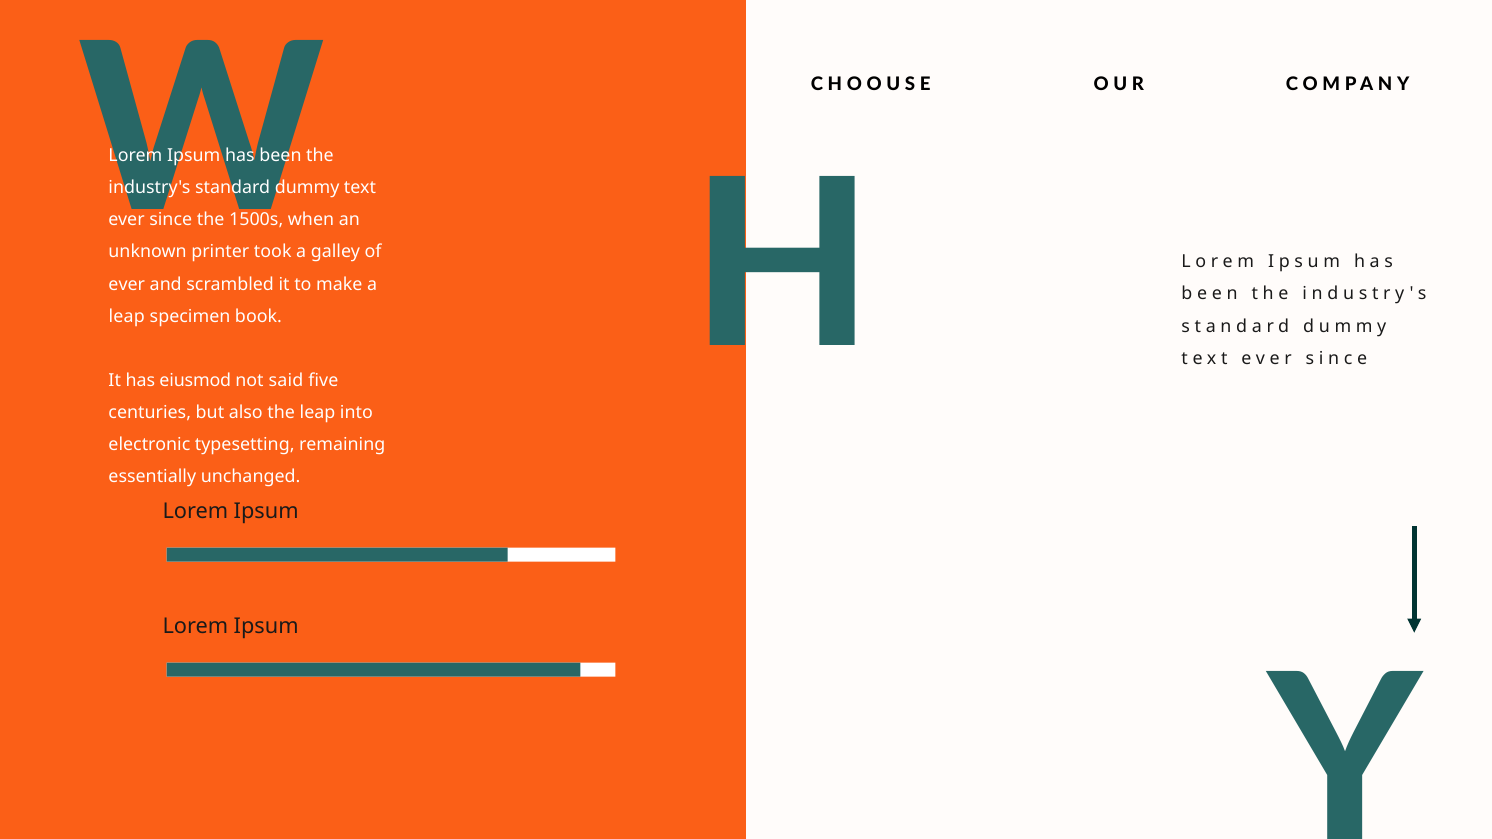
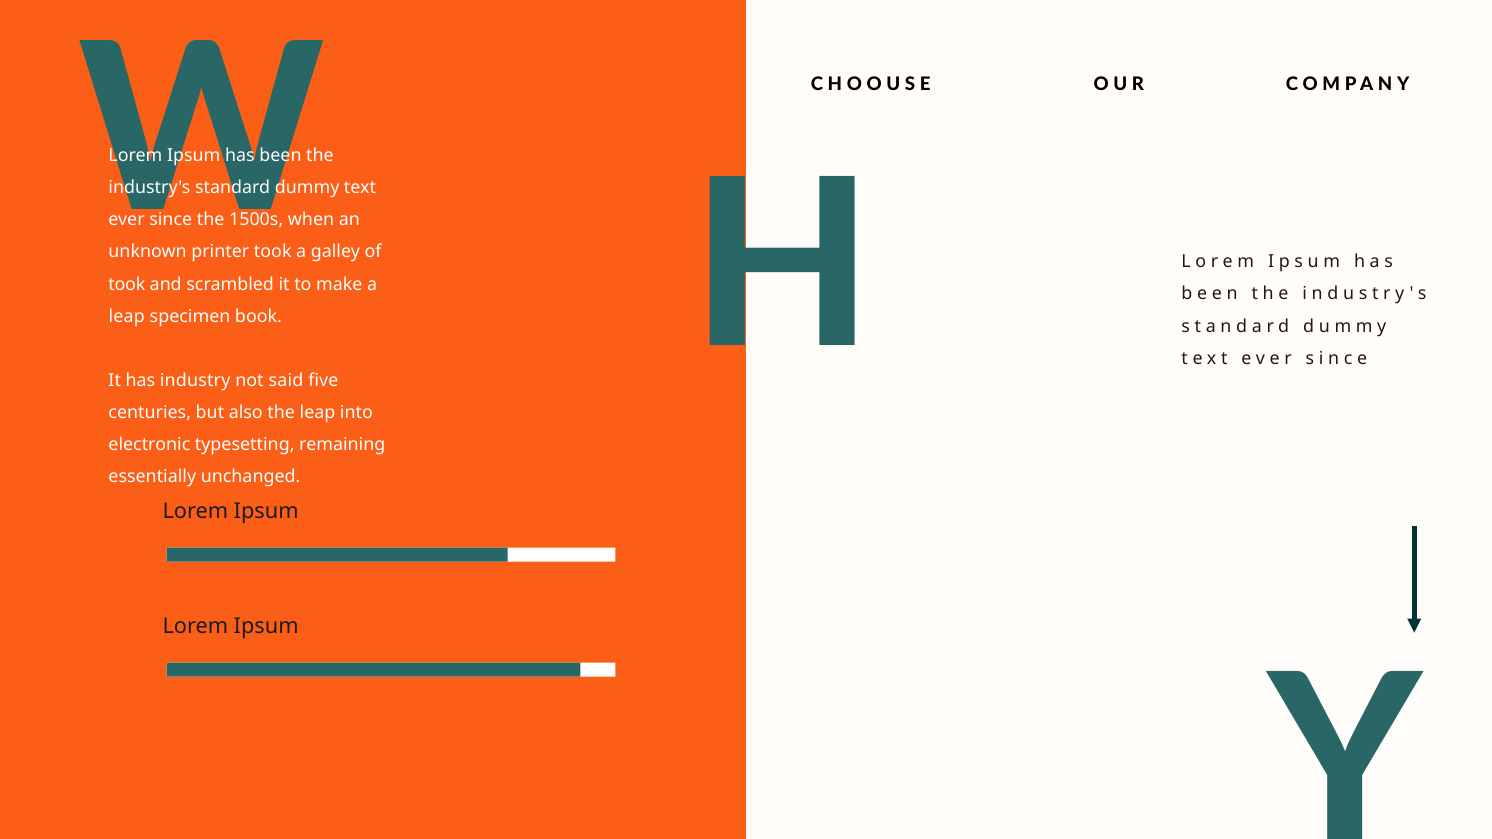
ever: ever -> took (127, 284)
eiusmod: eiusmod -> industry (195, 381)
